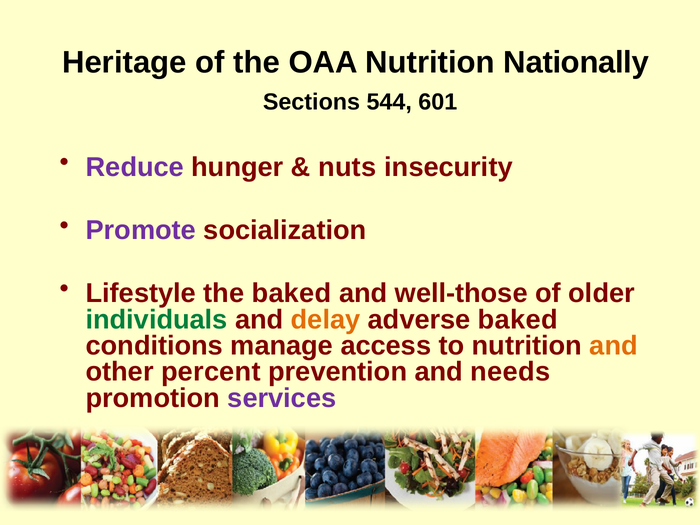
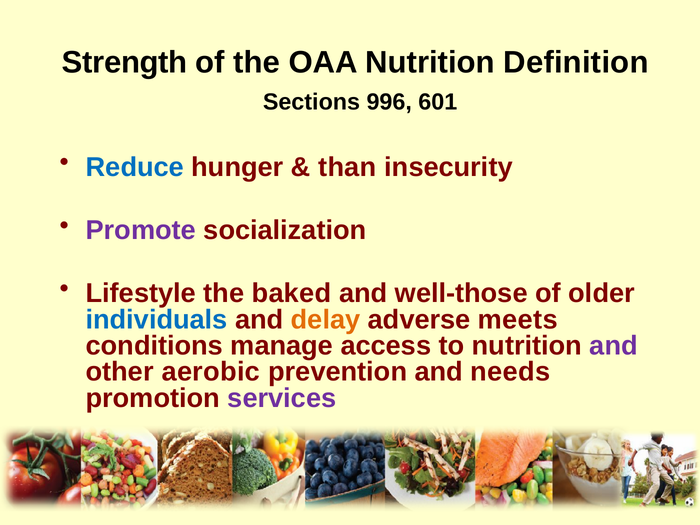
Heritage: Heritage -> Strength (125, 62)
Nationally: Nationally -> Definition (576, 62)
544: 544 -> 996 (389, 102)
Reduce colour: purple -> blue (135, 167)
nuts: nuts -> than (347, 167)
individuals colour: green -> blue (157, 320)
adverse baked: baked -> meets (518, 320)
and colour: orange -> purple (614, 346)
percent: percent -> aerobic (211, 372)
